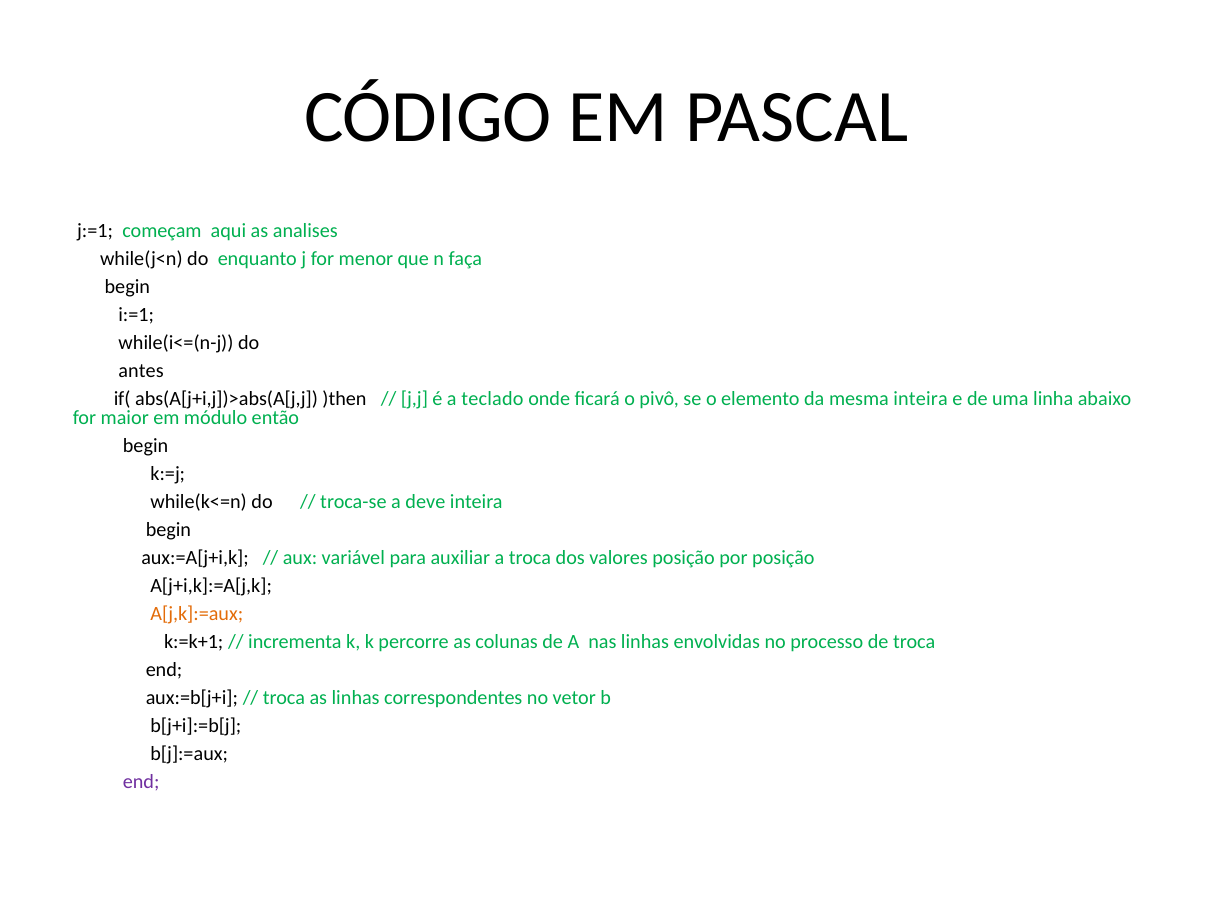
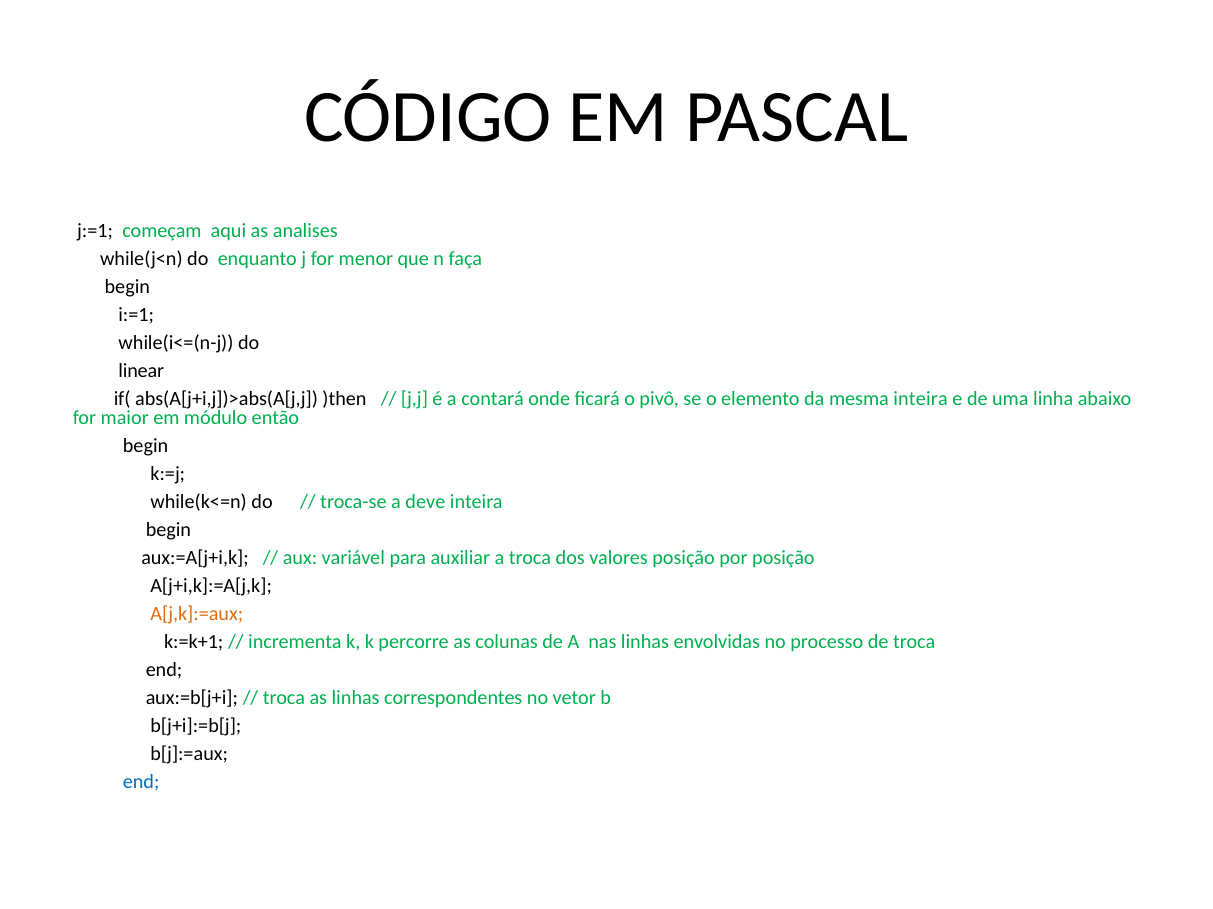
antes: antes -> linear (141, 371)
teclado: teclado -> contará (493, 399)
end colour: purple -> blue (141, 782)
